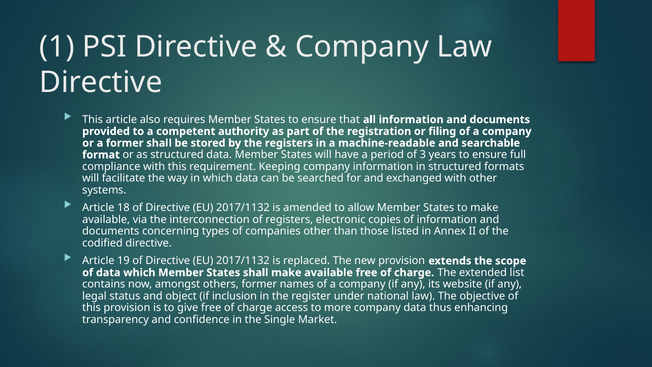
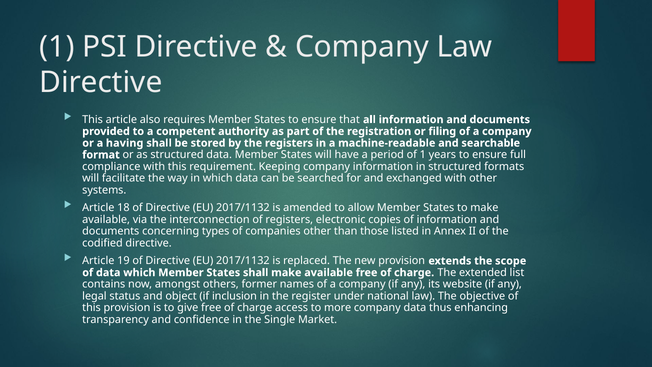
a former: former -> having (125, 143)
of 3: 3 -> 1 (423, 155)
